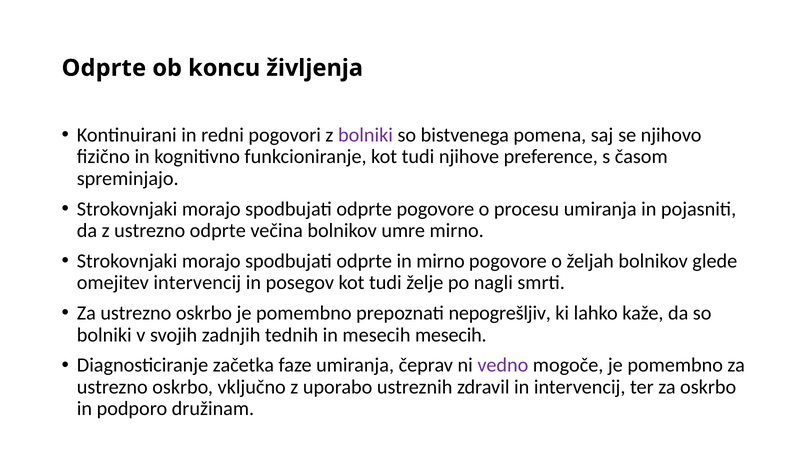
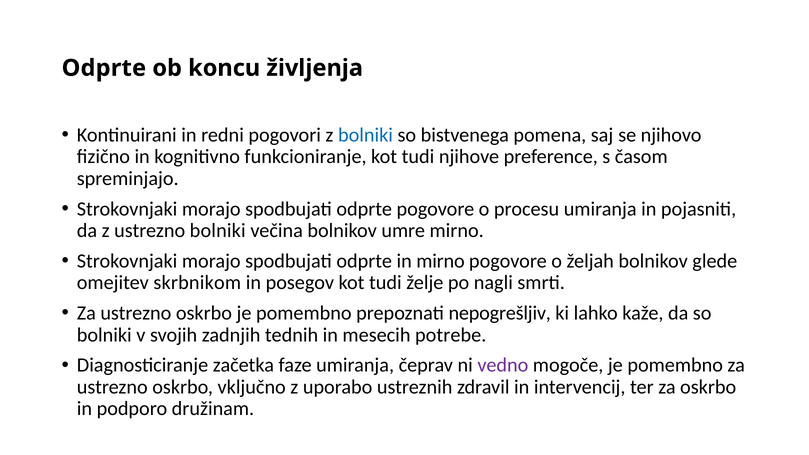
bolniki colour: purple -> blue (365, 135)
ustrezno odprte: odprte -> bolniki (218, 231)
omejitev intervencij: intervencij -> skrbnikom (197, 283)
mesecih mesecih: mesecih -> potrebe (451, 335)
